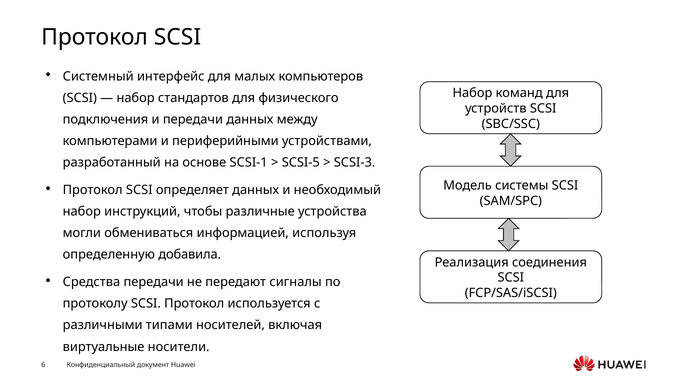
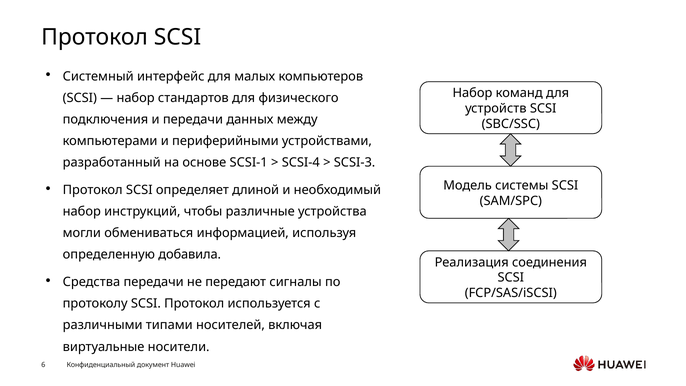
SCSI-5: SCSI-5 -> SCSI-4 (301, 163)
определяет данных: данных -> длиной (256, 190)
